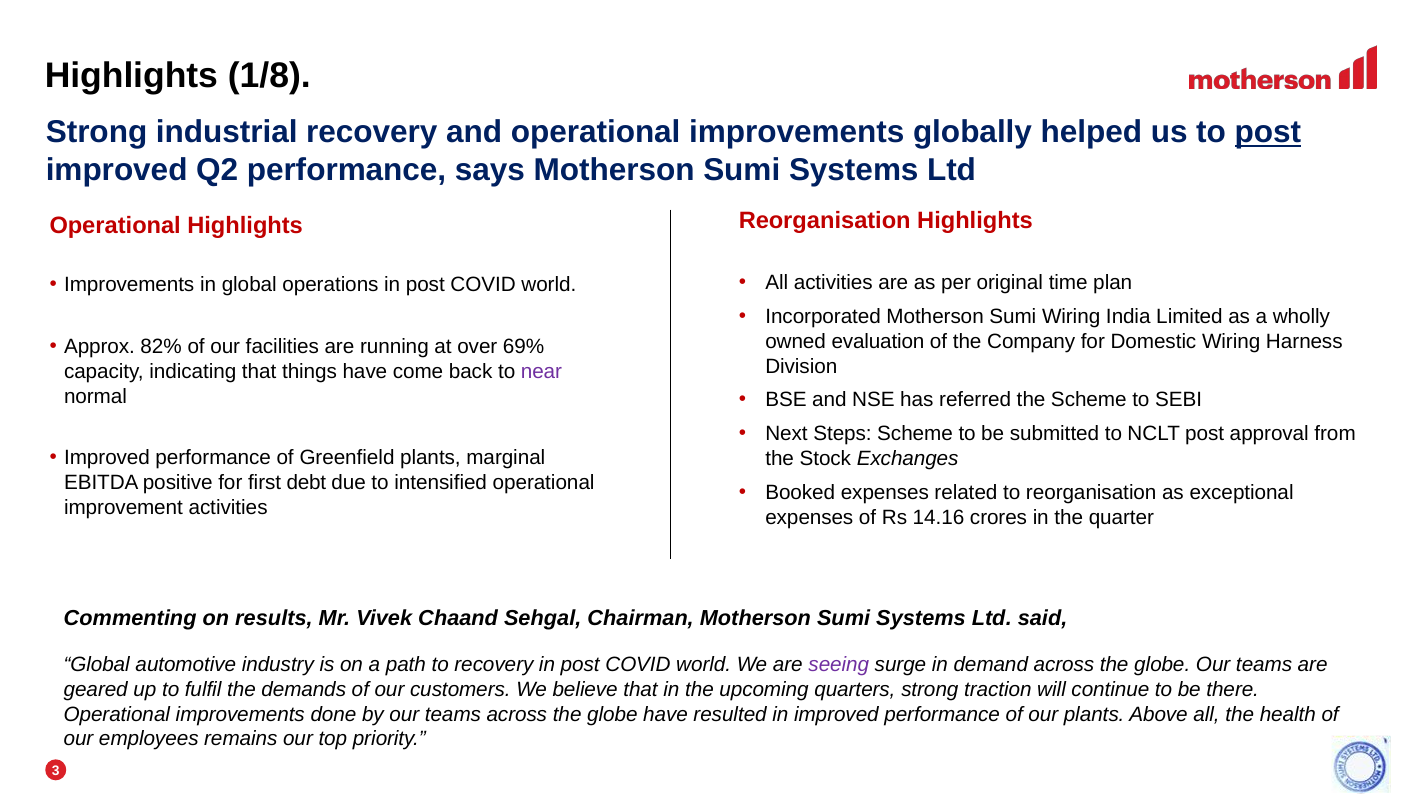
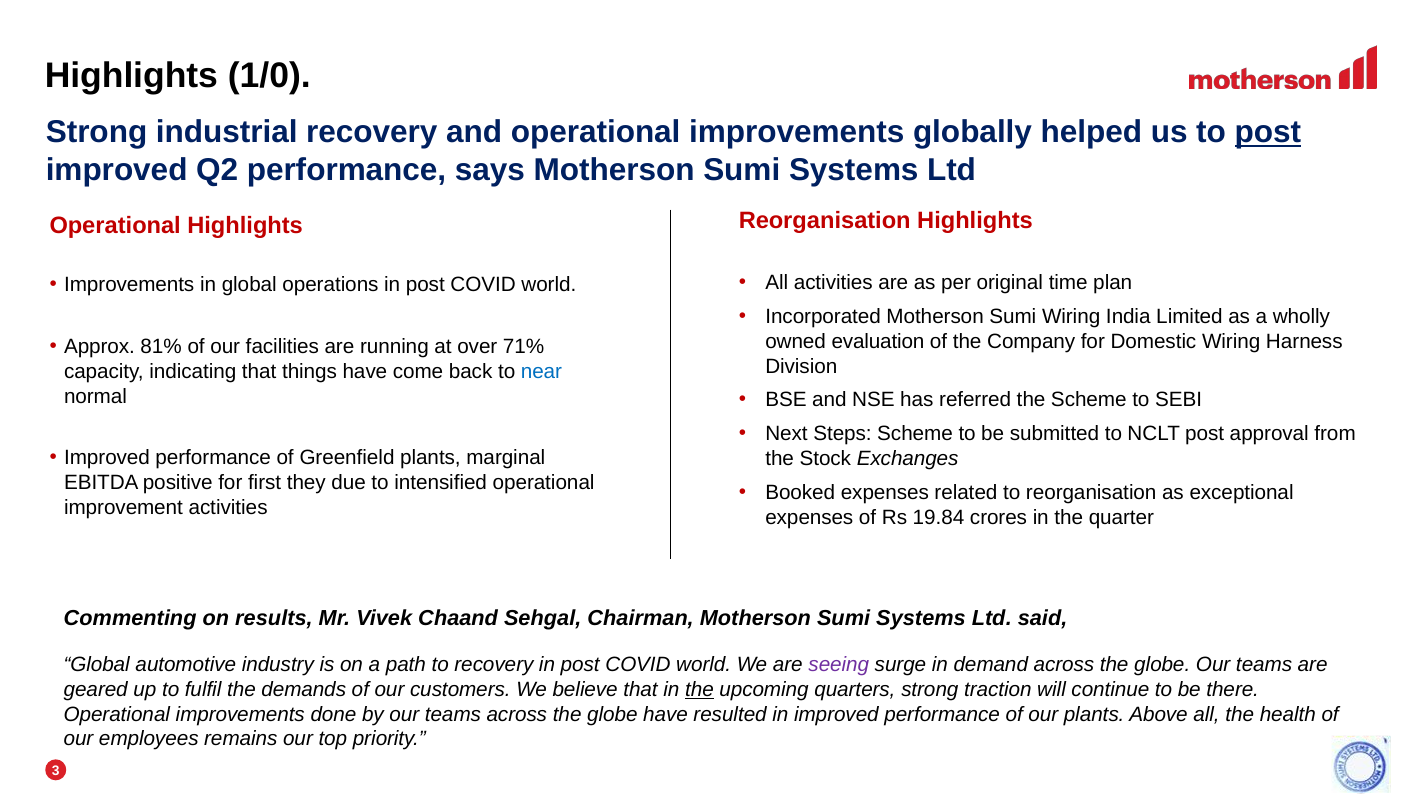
1/8: 1/8 -> 1/0 (269, 76)
82%: 82% -> 81% (161, 347)
69%: 69% -> 71% (524, 347)
near colour: purple -> blue (541, 372)
debt: debt -> they (306, 483)
14.16: 14.16 -> 19.84 (939, 517)
the underline: none -> present (699, 690)
